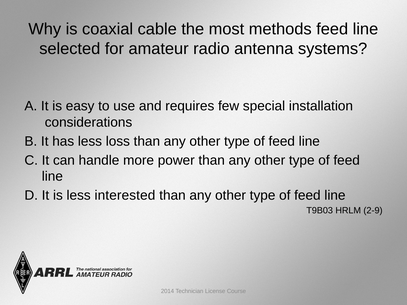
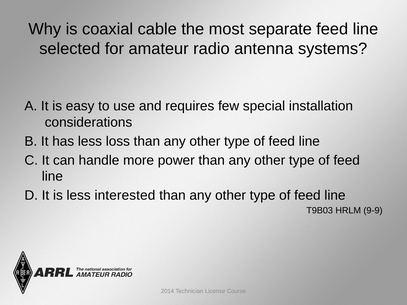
methods: methods -> separate (280, 29)
2-9: 2-9 -> 9-9 (373, 211)
